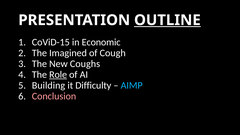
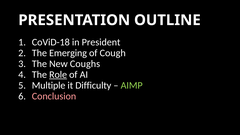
OUTLINE underline: present -> none (167, 20)
CoViD-15: CoViD-15 -> CoViD-18 (51, 42)
Economic: Economic -> President (101, 42)
Imagined: Imagined -> Emerging (68, 53)
Building: Building -> Multiple (49, 85)
AIMP colour: light blue -> light green (132, 85)
